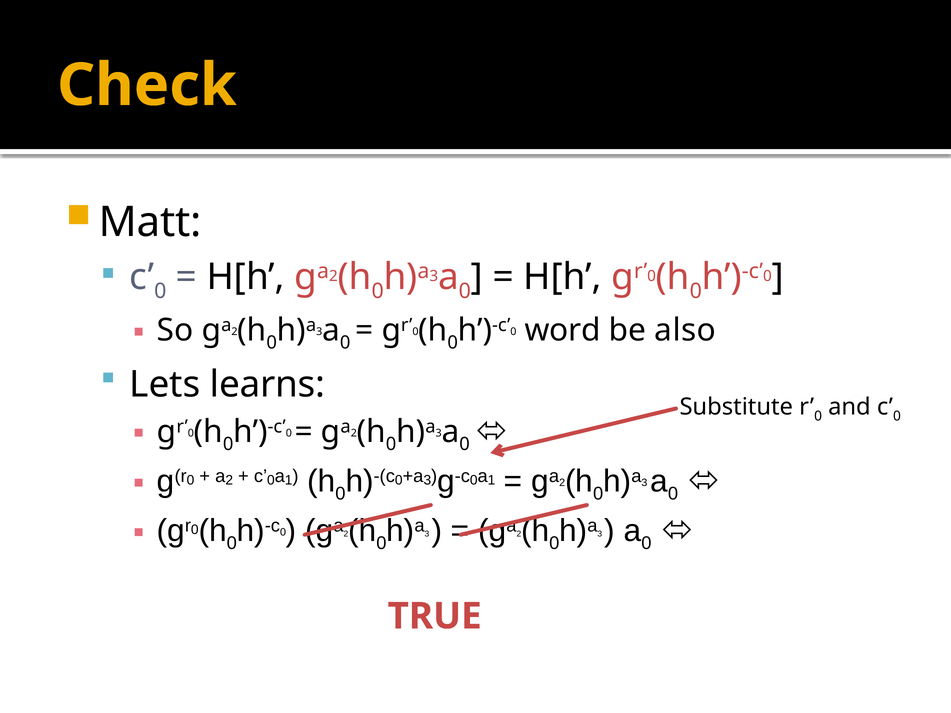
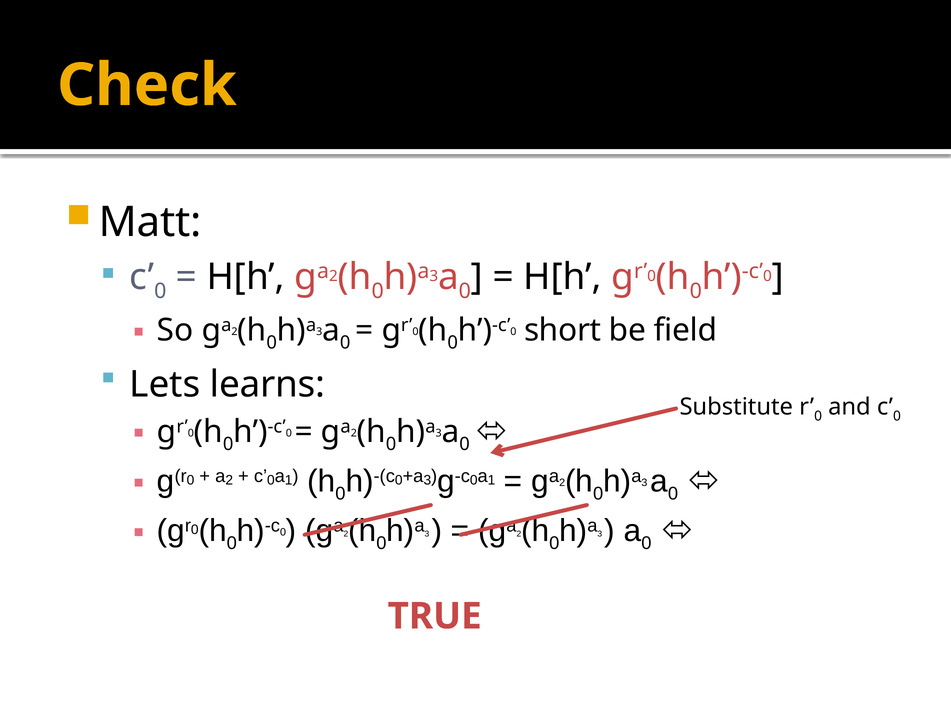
word: word -> short (563, 330)
also: also -> field (685, 330)
